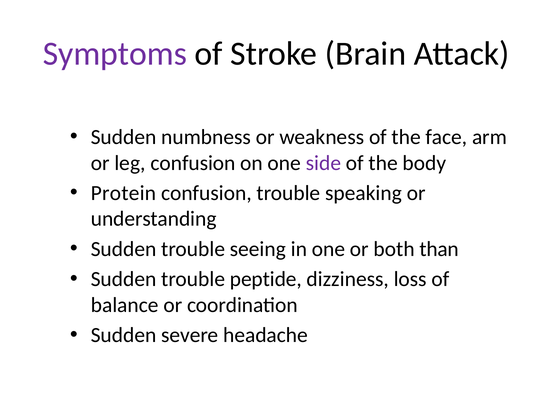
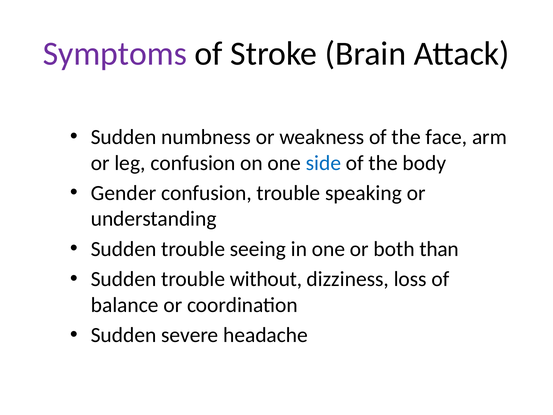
side colour: purple -> blue (323, 163)
Protein: Protein -> Gender (124, 193)
peptide: peptide -> without (266, 279)
